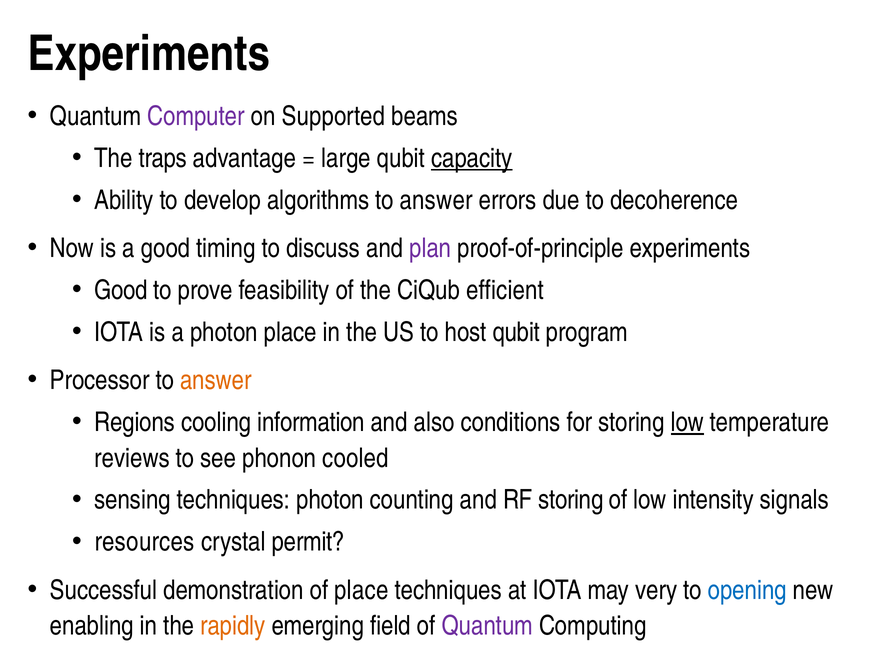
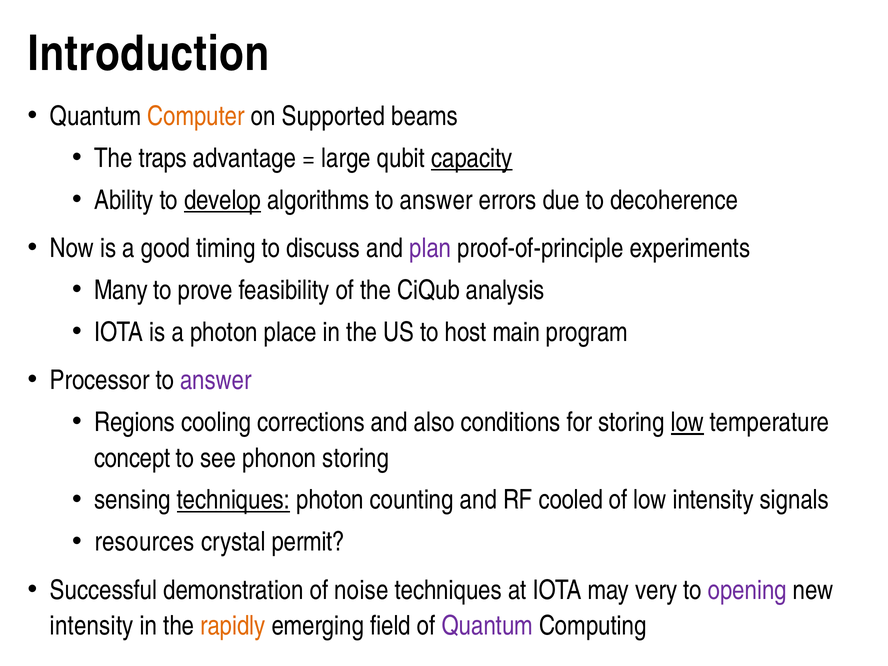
Experiments: Experiments -> Introduction (149, 54)
Computer colour: purple -> orange (196, 116)
develop underline: none -> present (223, 200)
Good: Good -> Many (121, 290)
efficient: efficient -> analysis (505, 290)
host qubit: qubit -> main (516, 332)
answer colour: orange -> purple (216, 380)
information: information -> corrections (311, 422)
reviews: reviews -> concept (132, 458)
phonon cooled: cooled -> storing (356, 458)
techniques underline: none -> present (233, 500)
RF storing: storing -> cooled (571, 500)
of place: place -> noise (361, 590)
opening colour: blue -> purple (747, 590)
enabling: enabling -> intensity (92, 626)
